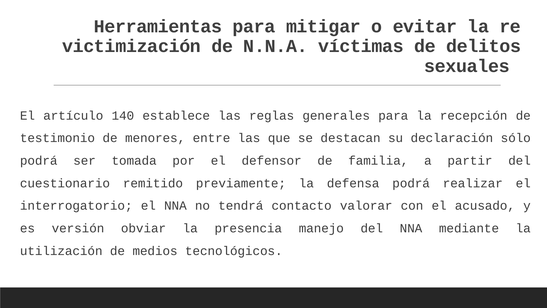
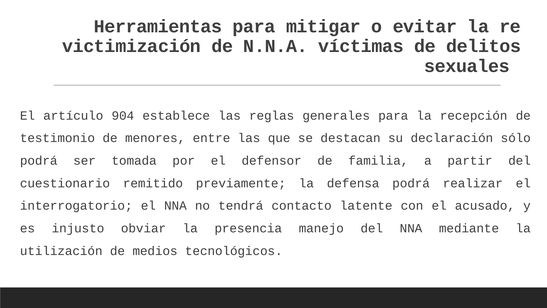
140: 140 -> 904 (123, 115)
valorar: valorar -> latente (366, 206)
versión: versión -> injusto (78, 228)
